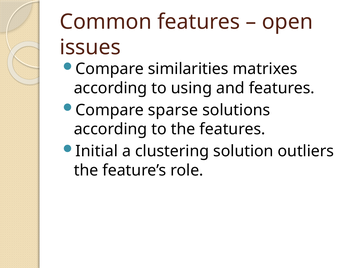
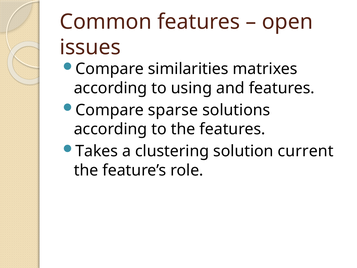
Initial: Initial -> Takes (97, 151)
outliers: outliers -> current (306, 151)
